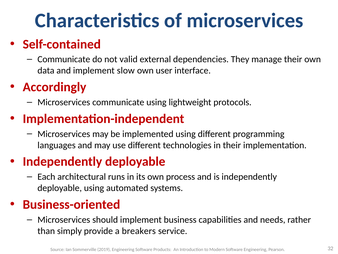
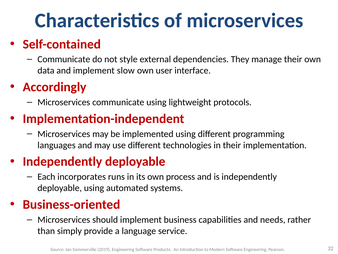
valid: valid -> style (129, 59)
architectural: architectural -> incorporates (82, 176)
breakers: breakers -> language (139, 231)
